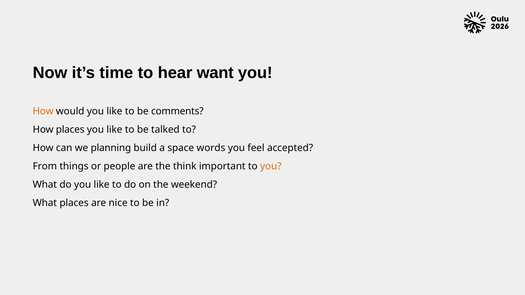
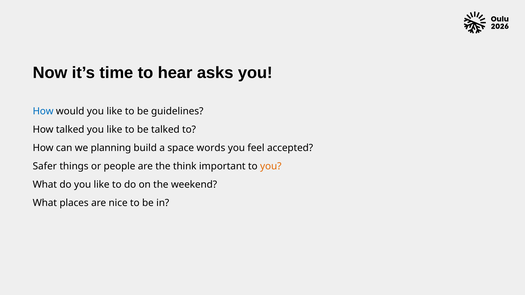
want: want -> asks (215, 73)
How colour: orange -> blue (43, 111)
comments: comments -> guidelines (177, 111)
How places: places -> talked (70, 130)
From: From -> Safer (45, 166)
